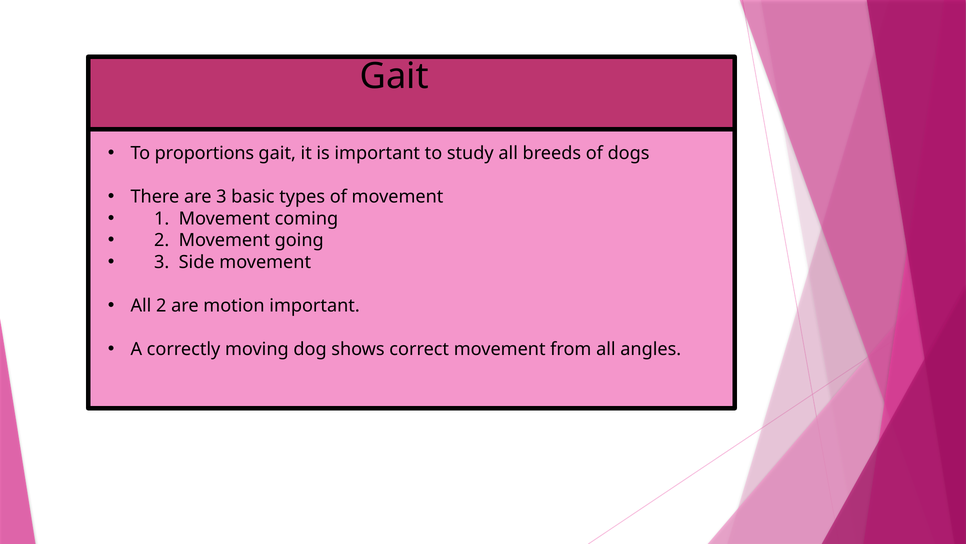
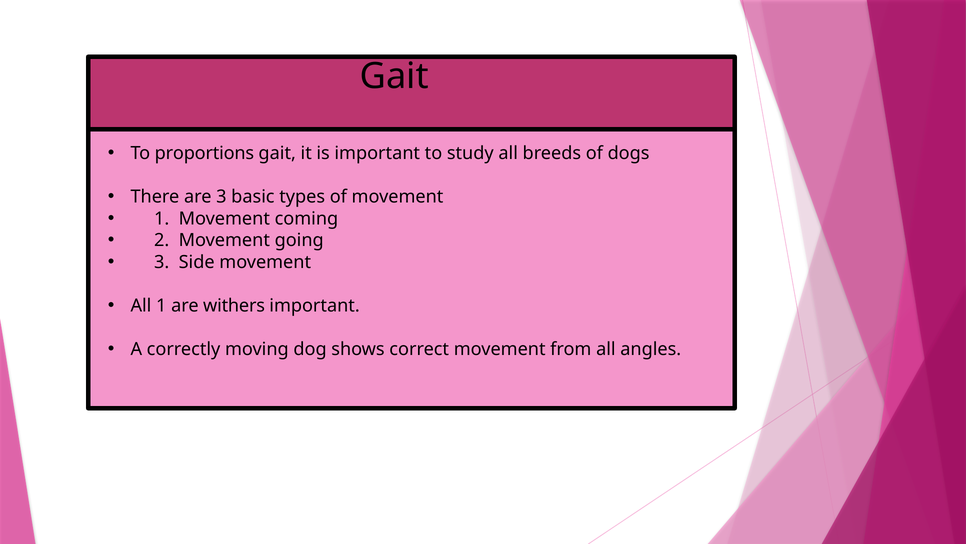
All 2: 2 -> 1 (161, 305)
motion: motion -> withers (234, 305)
